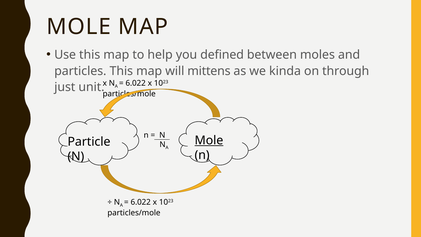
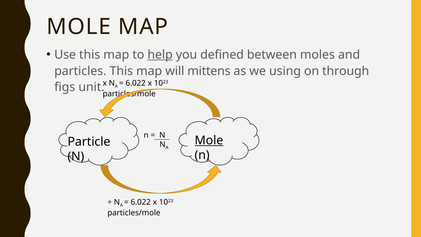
help underline: none -> present (160, 55)
kinda: kinda -> using (285, 71)
just: just -> figs (65, 87)
